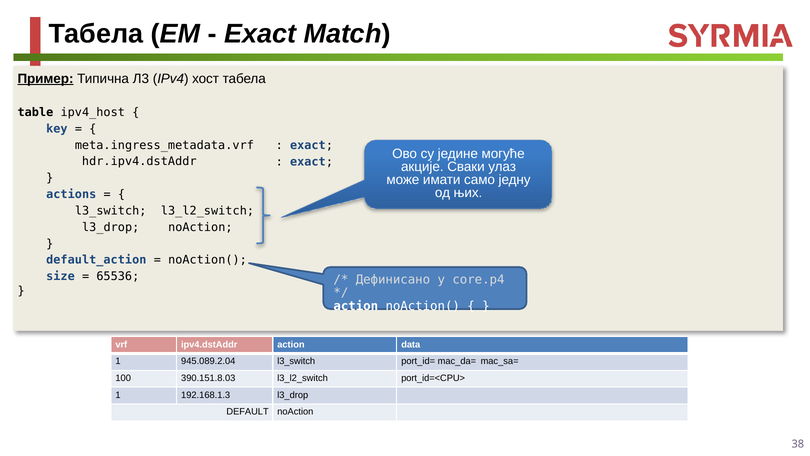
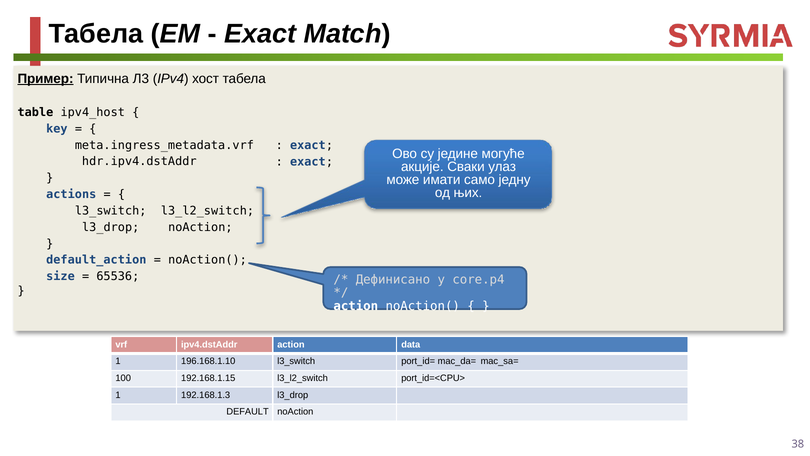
945.089.2.04: 945.089.2.04 -> 196.168.1.10 (208, 361)
390.151.8.03: 390.151.8.03 -> 192.168.1.15 (208, 378)
